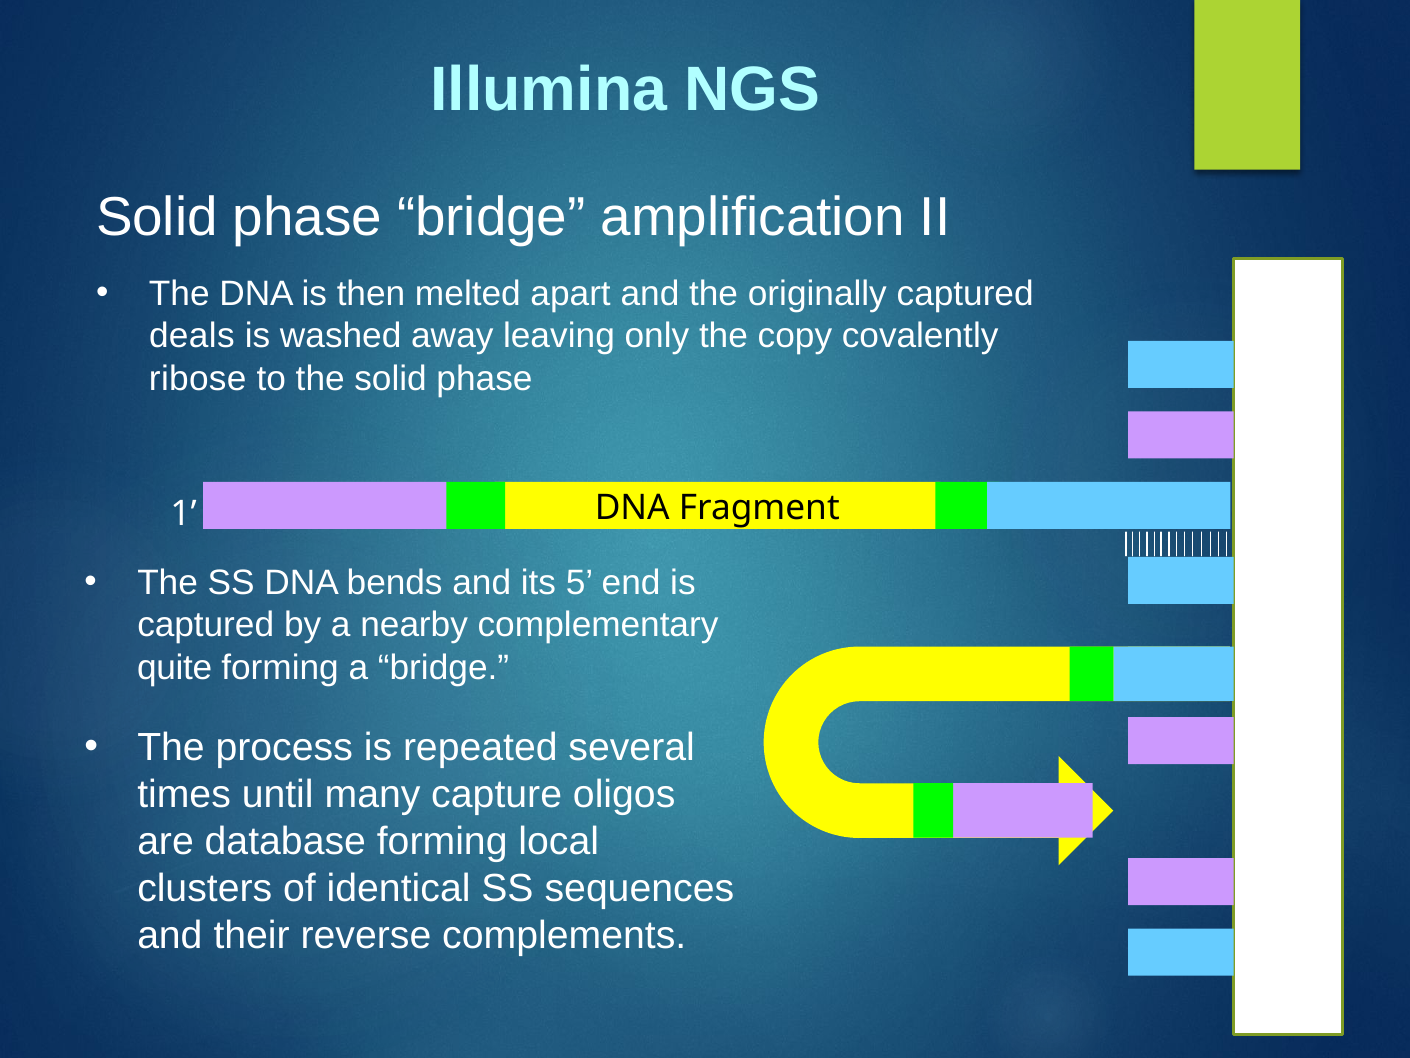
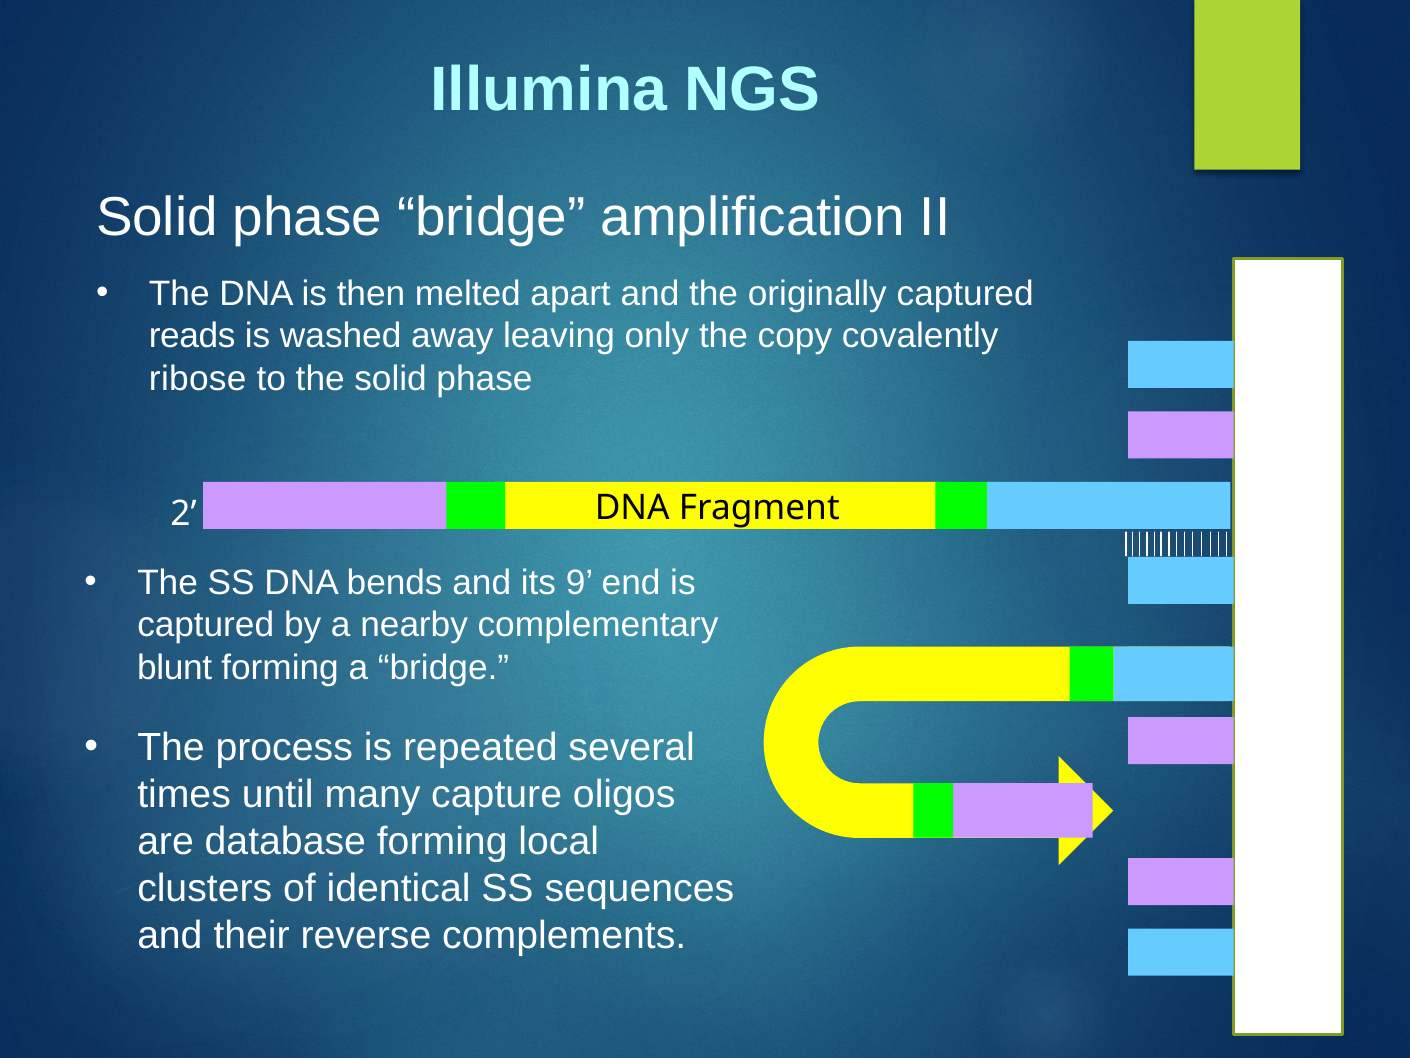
deals: deals -> reads (192, 336)
1: 1 -> 2 (184, 514)
5: 5 -> 9 (580, 583)
quite: quite -> blunt (175, 667)
